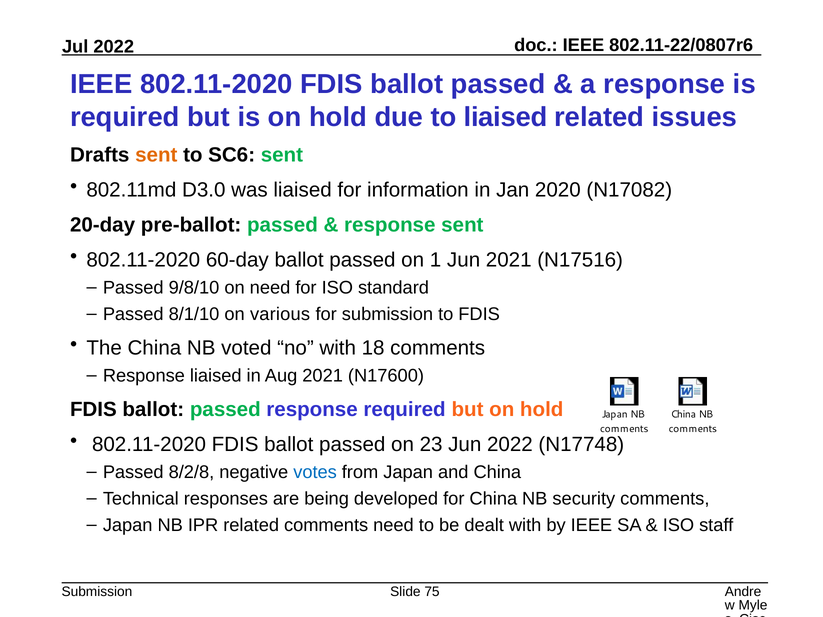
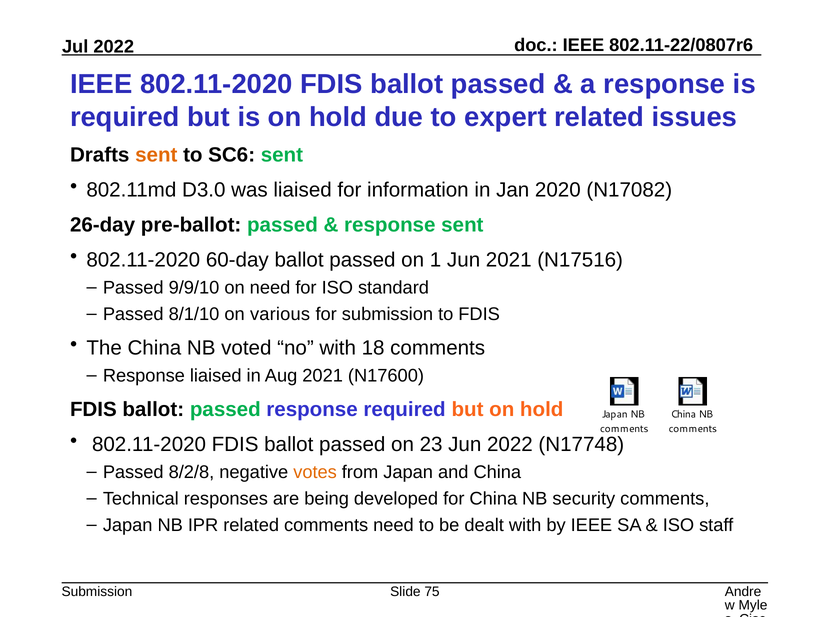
to liaised: liaised -> expert (506, 117)
20-day: 20-day -> 26-day (103, 225)
9/8/10: 9/8/10 -> 9/9/10 (194, 288)
votes colour: blue -> orange (315, 472)
